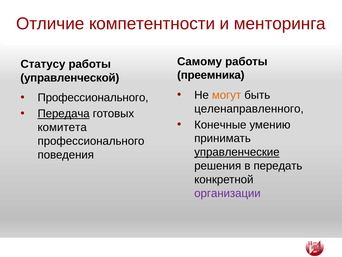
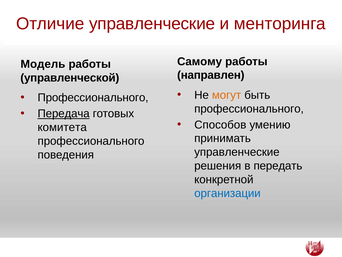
Отличие компетентности: компетентности -> управленческие (152, 24)
Статусу: Статусу -> Модель (43, 64)
преемника: преемника -> направлен (211, 75)
целенаправленного: целенаправленного -> профессионального (249, 109)
Конечные: Конечные -> Способов (220, 124)
управленческие underline: present -> none (237, 152)
организации colour: purple -> blue (227, 193)
